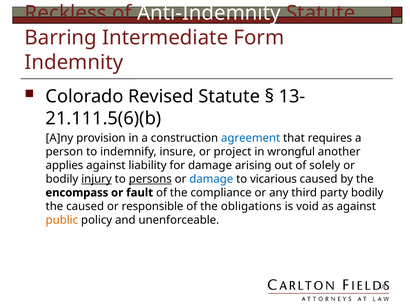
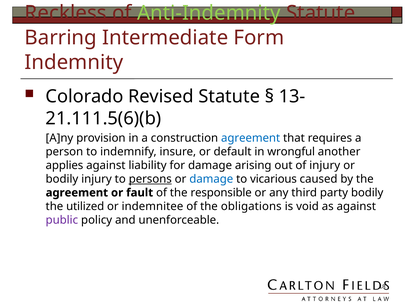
Anti-Indemnity colour: white -> light green (209, 13)
project: project -> default (233, 151)
of solely: solely -> injury (325, 165)
injury underline: present -> none (97, 179)
encompass: encompass -> agreement (77, 192)
compliance: compliance -> responsible (221, 192)
the caused: caused -> utilized (85, 206)
responsible: responsible -> indemnitee (152, 206)
public colour: orange -> purple (62, 220)
